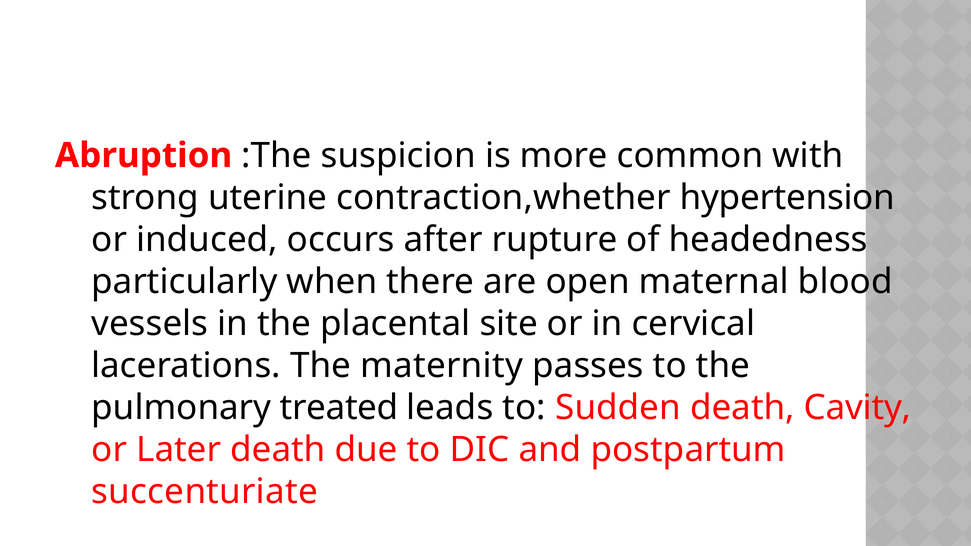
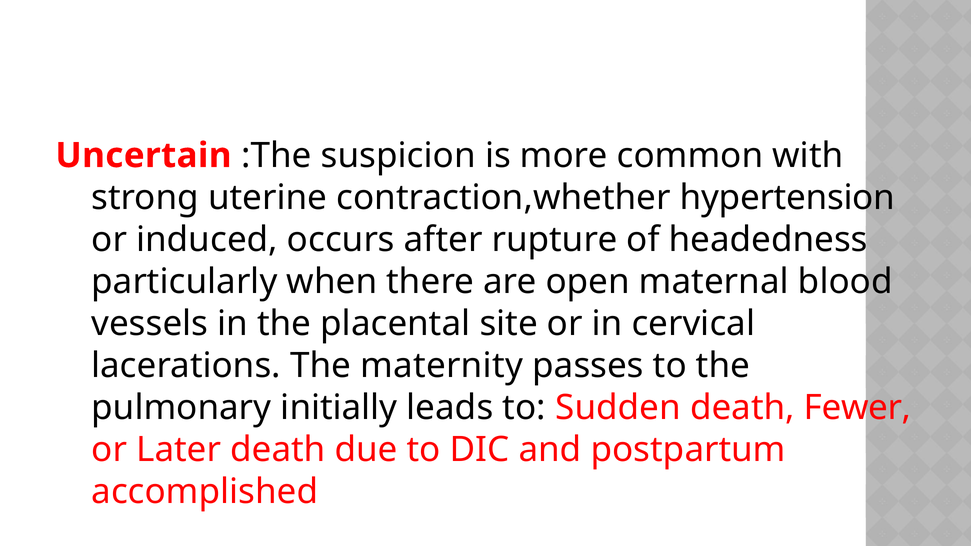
Abruption: Abruption -> Uncertain (143, 156)
treated: treated -> initially (339, 408)
Cavity: Cavity -> Fewer (858, 408)
succenturiate: succenturiate -> accomplished (205, 492)
